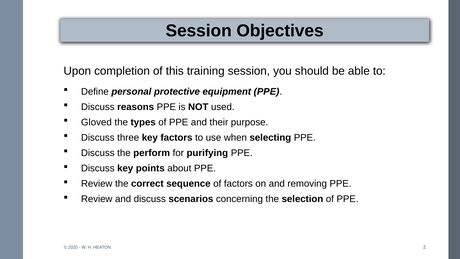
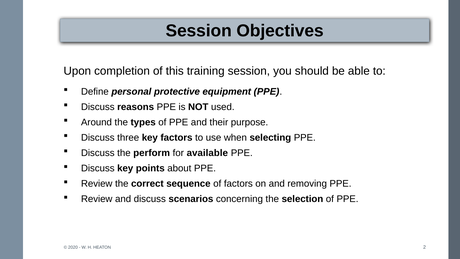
Gloved: Gloved -> Around (96, 122)
purifying: purifying -> available (207, 153)
